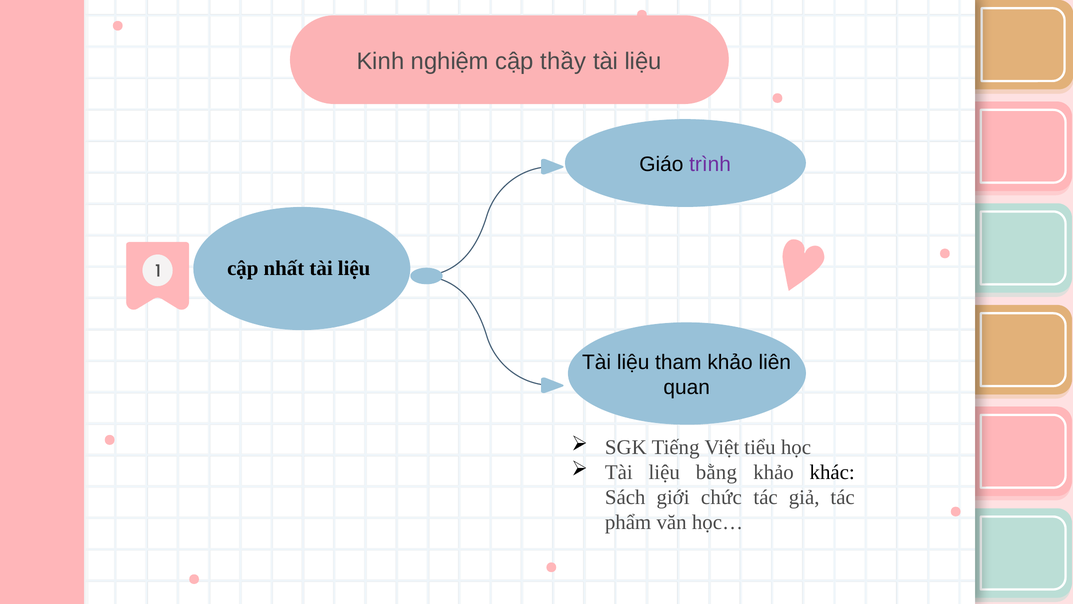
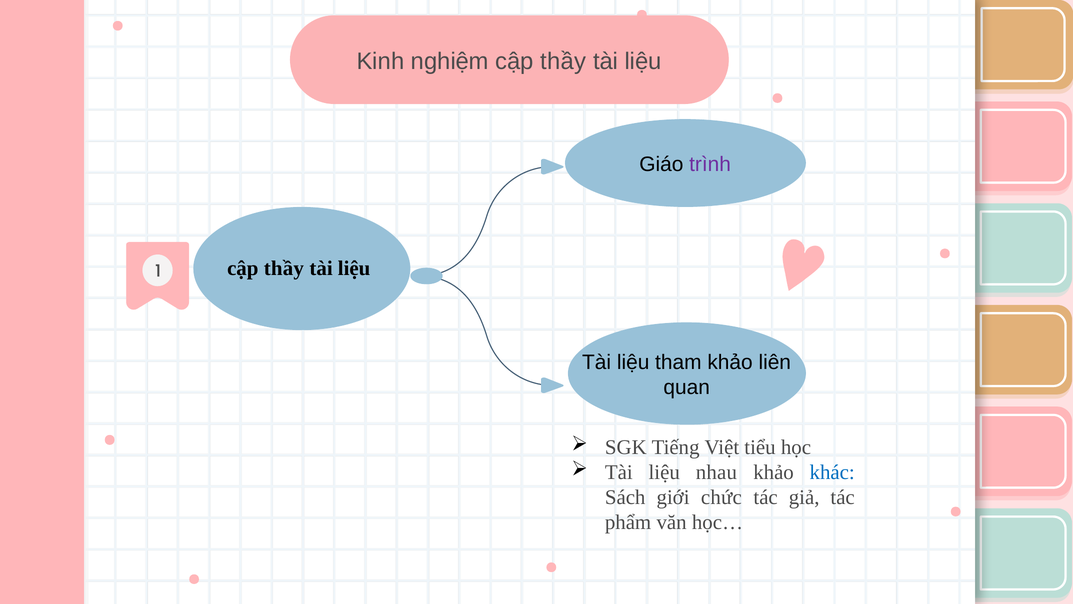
nhất: nhất -> thầy (284, 268)
bằng: bằng -> nhau (716, 472)
khác colour: black -> blue (832, 472)
